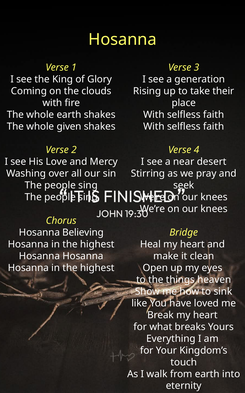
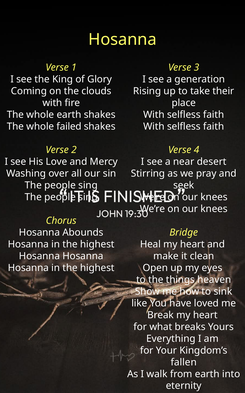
given: given -> failed (69, 126)
Believing: Believing -> Abounds (83, 232)
touch: touch -> fallen (184, 361)
